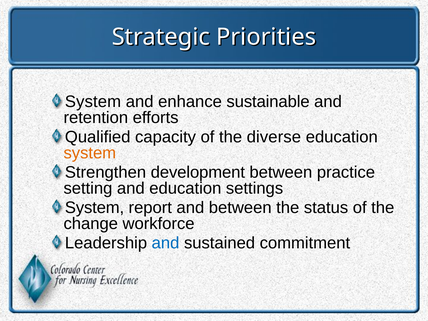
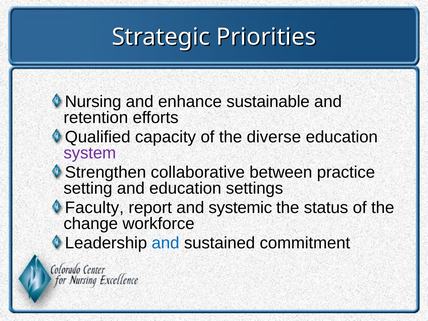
System: System -> Nursing (93, 102)
system colour: orange -> purple (90, 153)
development: development -> collaborative (198, 172)
System: System -> Faculty (94, 208)
and between: between -> systemic (240, 208)
